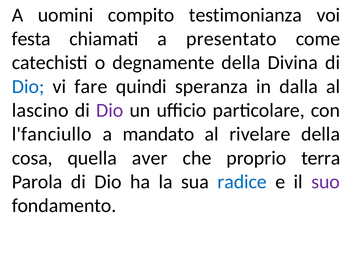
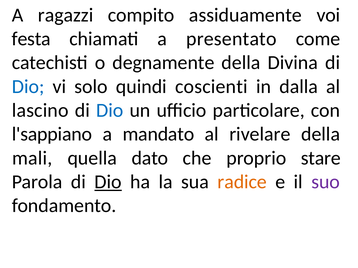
uomini: uomini -> ragazzi (66, 15)
testimonianza: testimonianza -> assiduamente (245, 15)
fare: fare -> solo (91, 87)
speranza: speranza -> coscienti (211, 87)
Dio colour: purple -> blue (110, 111)
l'fanciullo: l'fanciullo -> l'sappiano (52, 134)
cosa: cosa -> mali (32, 158)
aver: aver -> dato (150, 158)
terra: terra -> stare (321, 158)
Dio underline: none -> present (108, 182)
radice colour: blue -> orange (242, 182)
